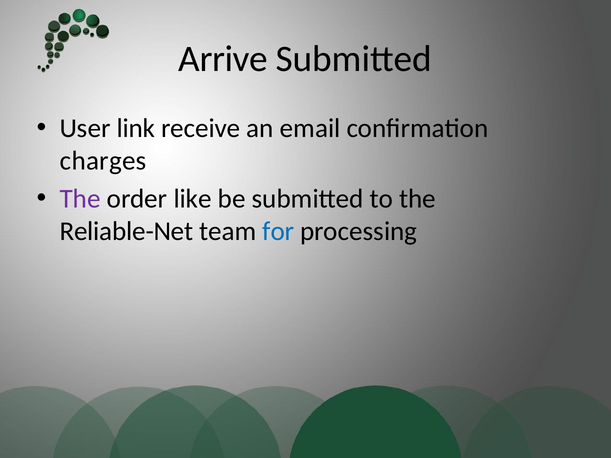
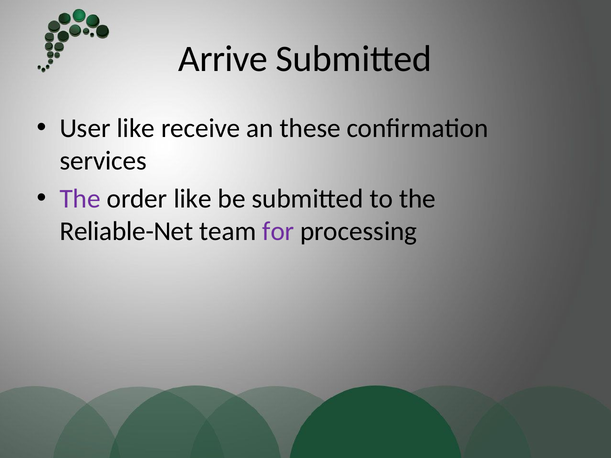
User link: link -> like (136, 128)
email: email -> these (310, 128)
charges: charges -> services (103, 161)
for colour: blue -> purple (278, 231)
